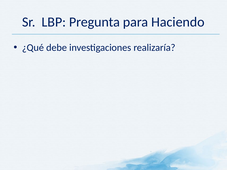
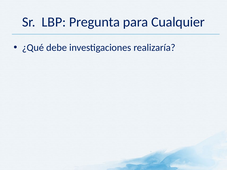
Haciendo: Haciendo -> Cualquier (178, 22)
